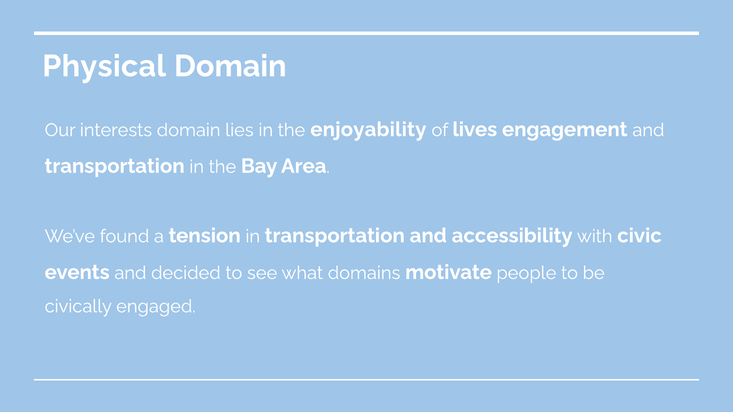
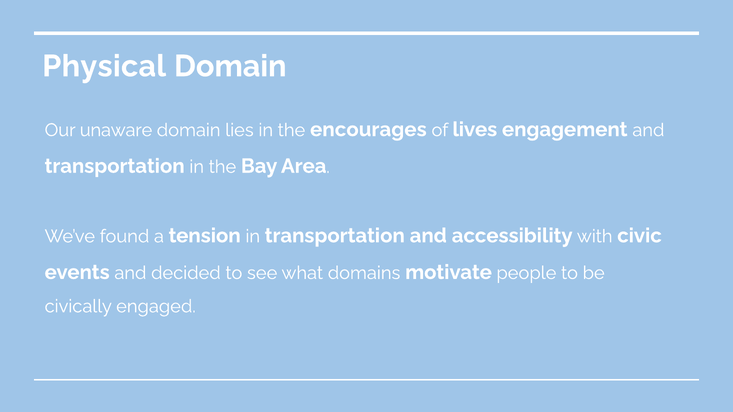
interests: interests -> unaware (116, 130)
enjoyability: enjoyability -> encourages (368, 130)
